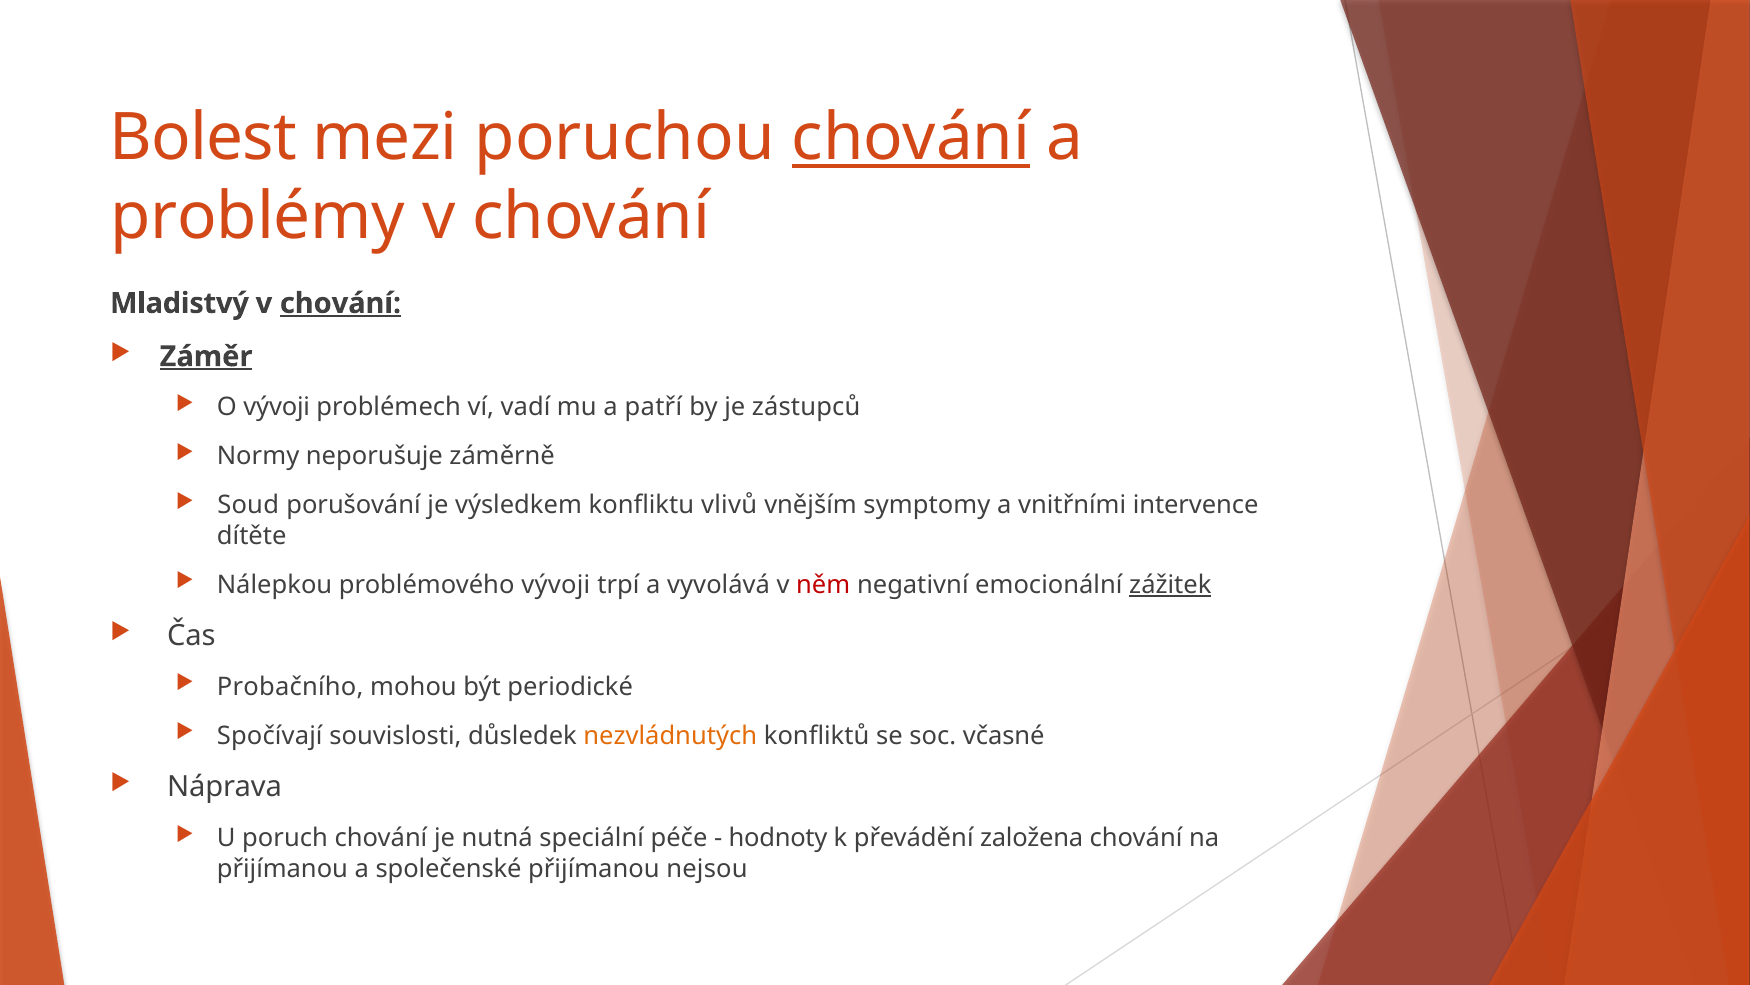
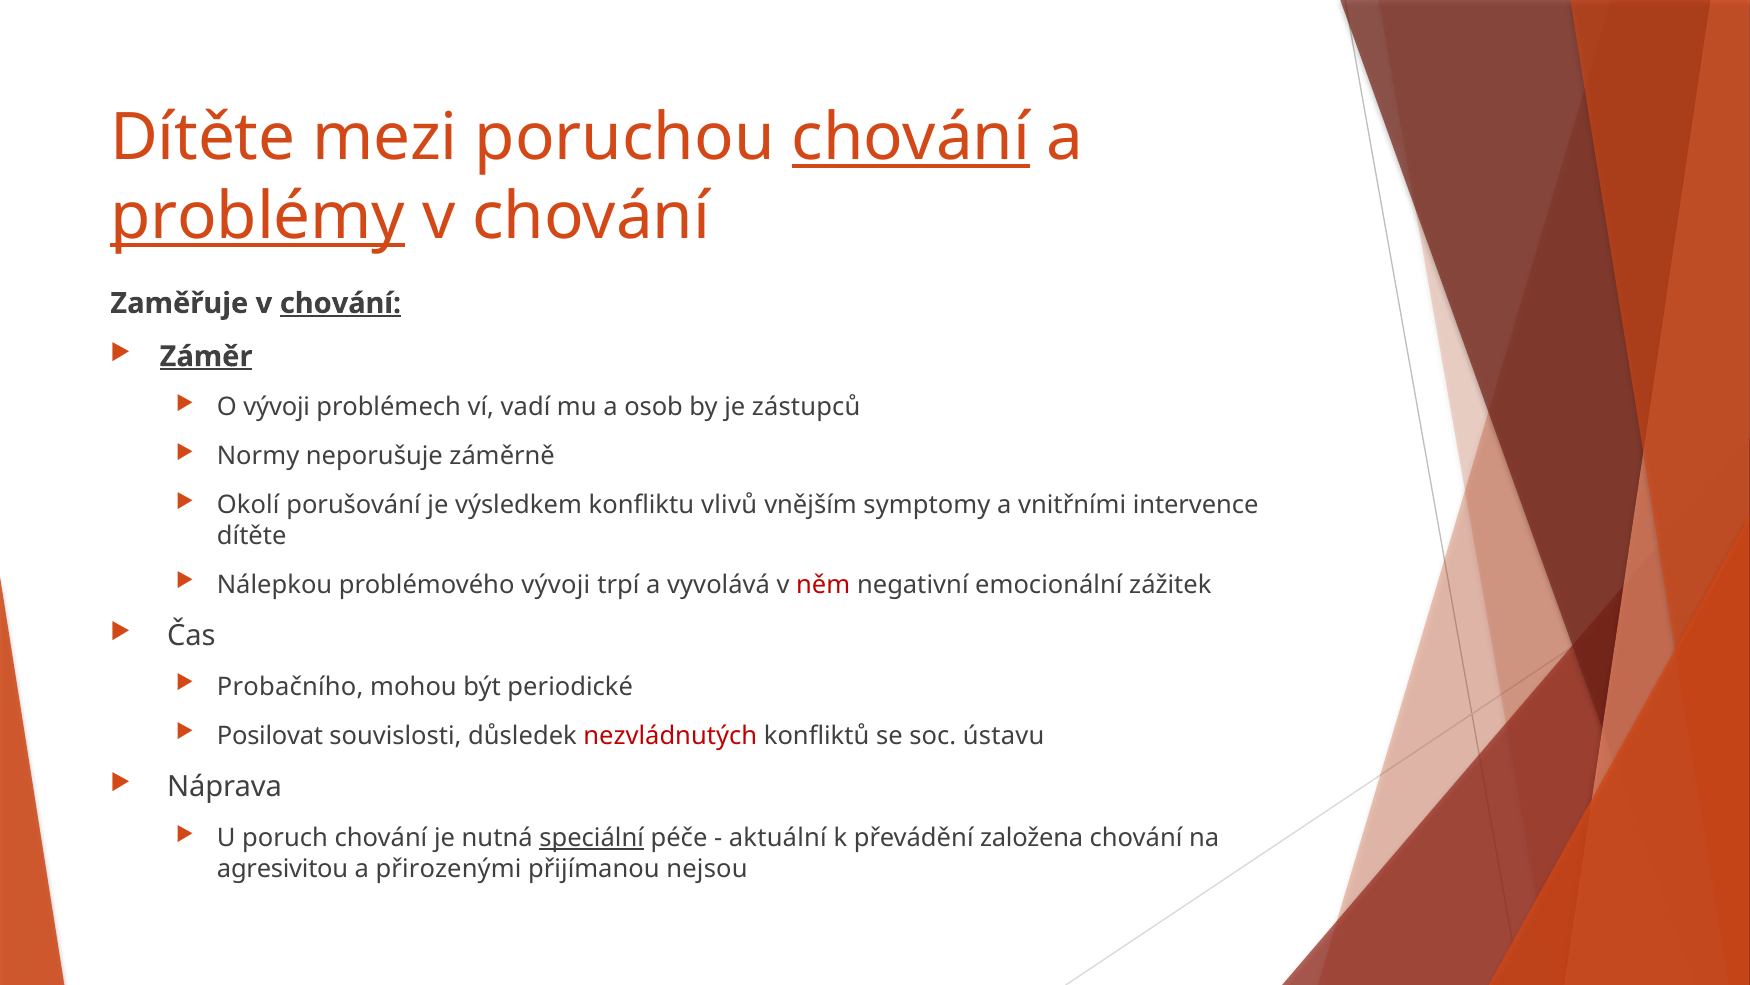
Bolest: Bolest -> Dítěte (203, 138)
problémy underline: none -> present (258, 217)
Mladistvý: Mladistvý -> Zaměřuje (179, 303)
patří: patří -> osob (654, 407)
Soud: Soud -> Okolí (248, 505)
zážitek underline: present -> none (1170, 584)
Spočívají: Spočívají -> Posilovat (270, 735)
nezvládnutých colour: orange -> red (670, 735)
včasné: včasné -> ústavu (1004, 735)
speciální underline: none -> present (592, 838)
hodnoty: hodnoty -> aktuální (778, 838)
přijímanou: přijímanou -> agresivitou (283, 868)
společenské: společenské -> přirozenými (449, 868)
